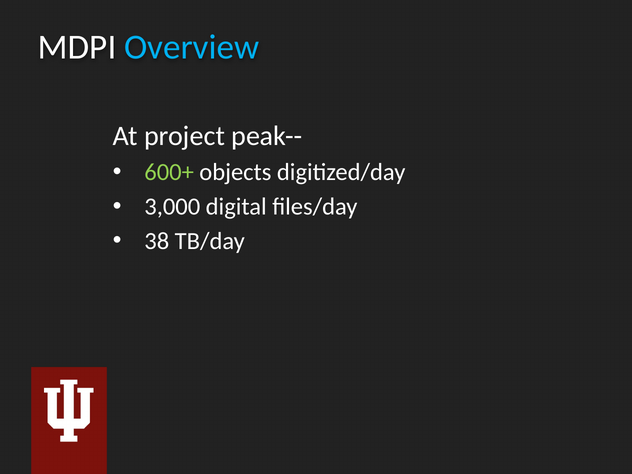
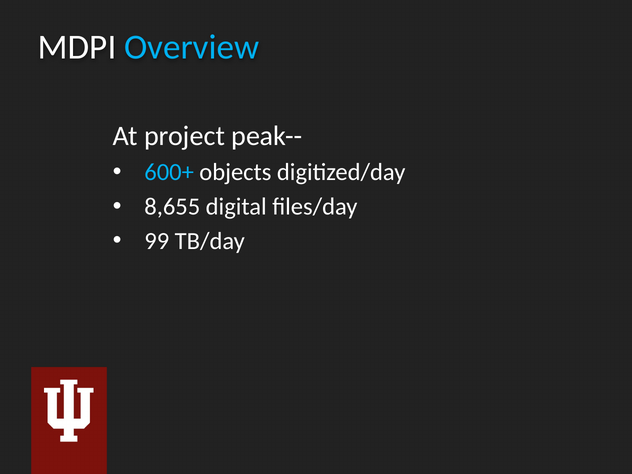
600+ colour: light green -> light blue (169, 172)
3,000: 3,000 -> 8,655 (172, 207)
38: 38 -> 99 (157, 241)
